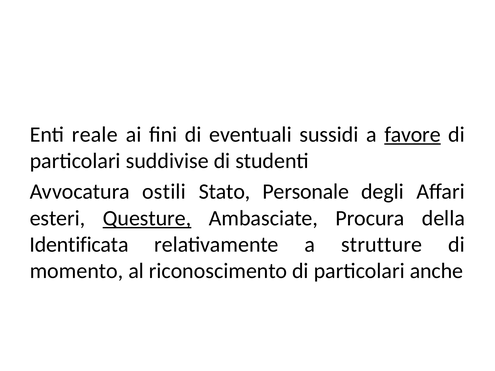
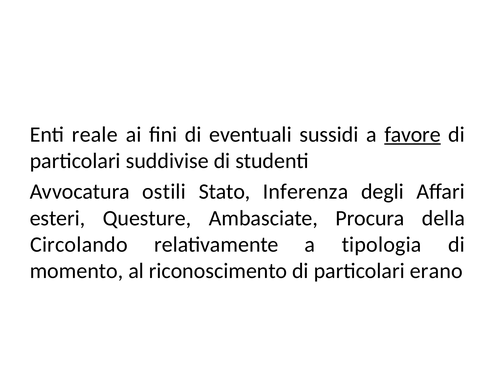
Personale: Personale -> Inferenza (306, 192)
Questure underline: present -> none (147, 218)
Identificata: Identificata -> Circolando (79, 245)
strutture: strutture -> tipologia (382, 245)
anche: anche -> erano (436, 271)
